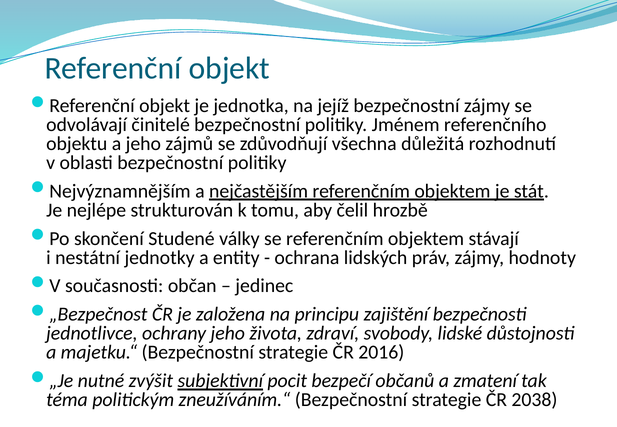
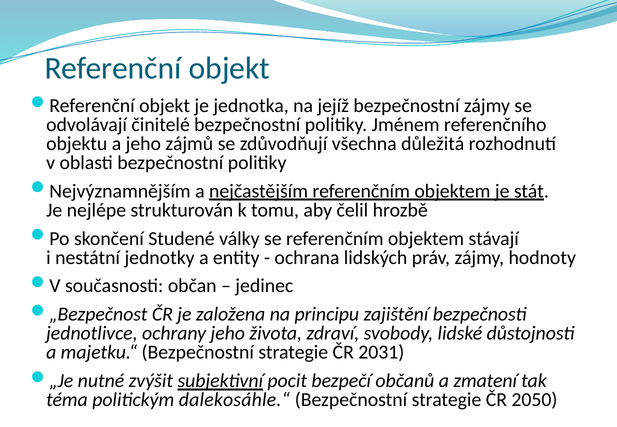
2016: 2016 -> 2031 (381, 352)
zneužíváním.“: zneužíváním.“ -> dalekosáhle.“ (234, 400)
2038: 2038 -> 2050 (534, 400)
